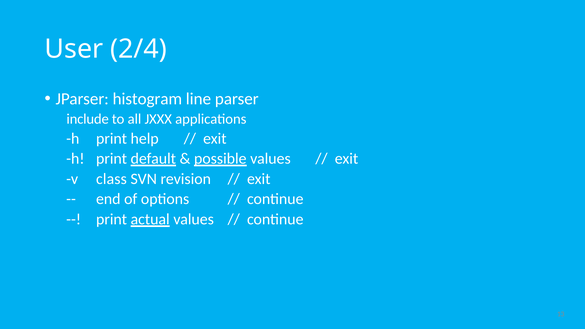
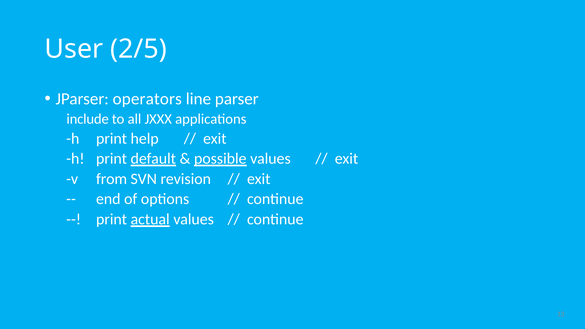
2/4: 2/4 -> 2/5 (139, 49)
histogram: histogram -> operators (147, 99)
class: class -> from (112, 179)
